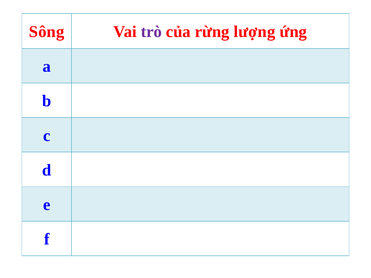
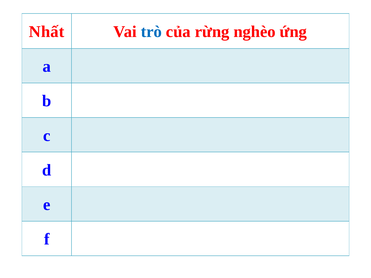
Sông: Sông -> Nhất (47, 32)
trò colour: purple -> blue (151, 32)
lượng: lượng -> nghèo (255, 32)
